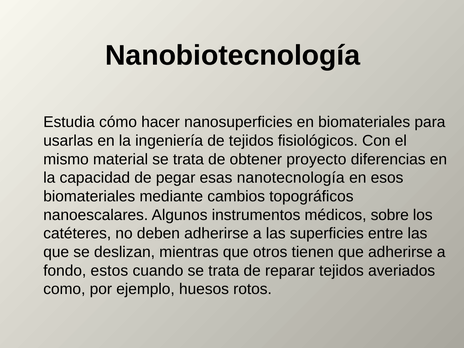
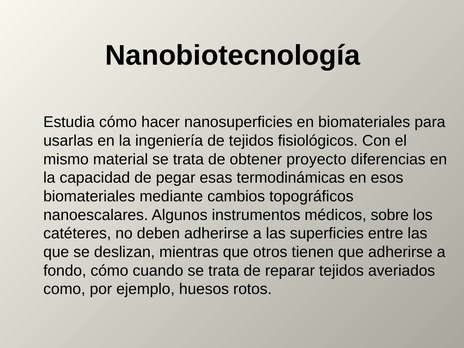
nanotecnología: nanotecnología -> termodinámicas (291, 178)
fondo estos: estos -> cómo (109, 271)
